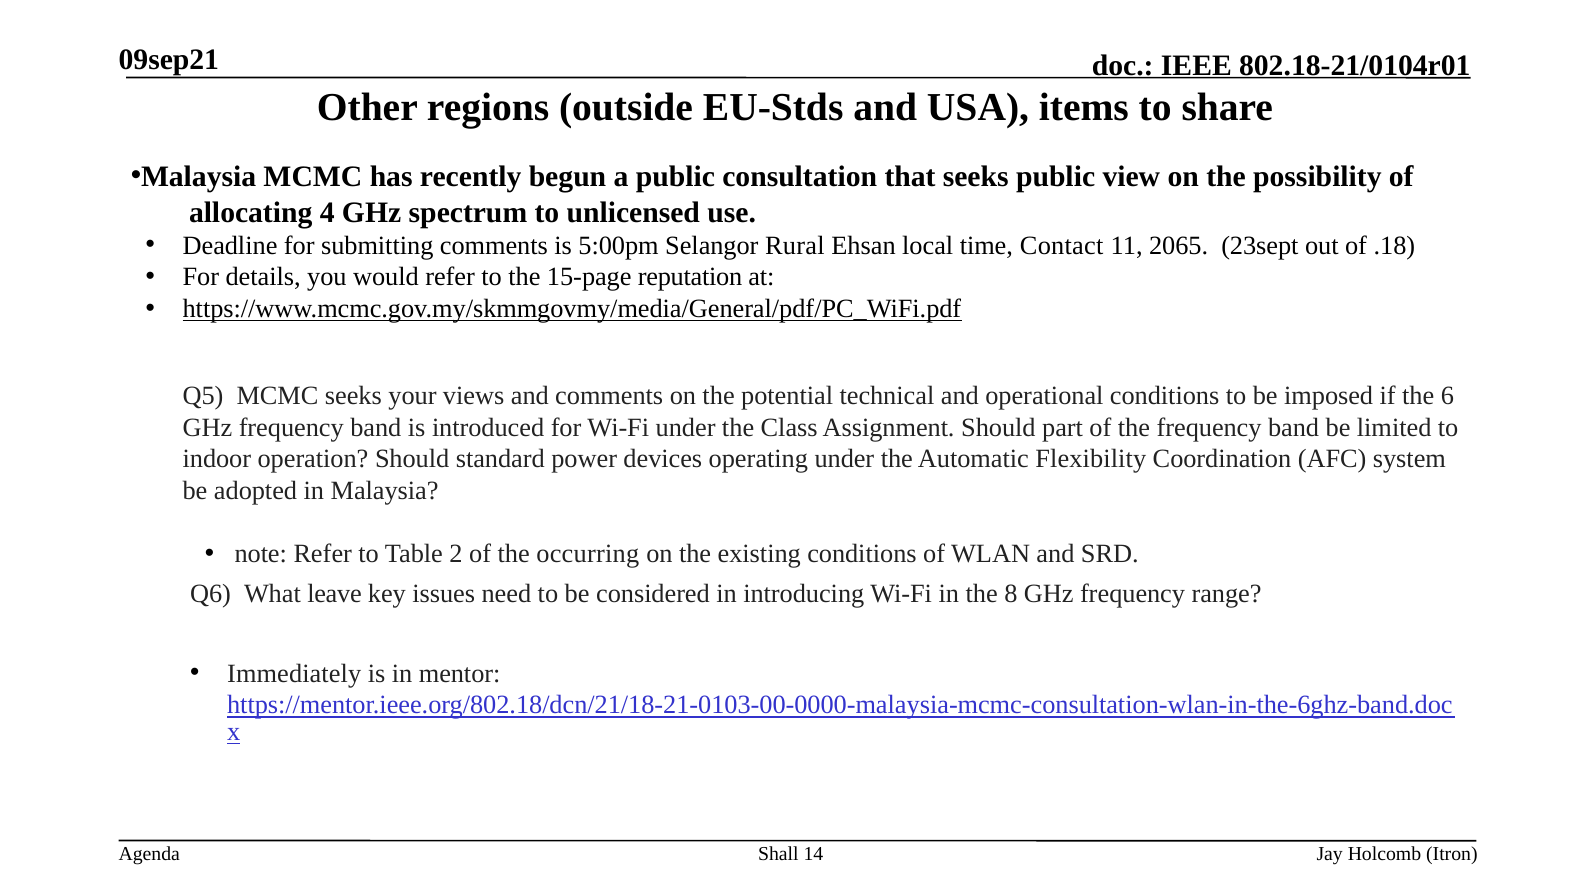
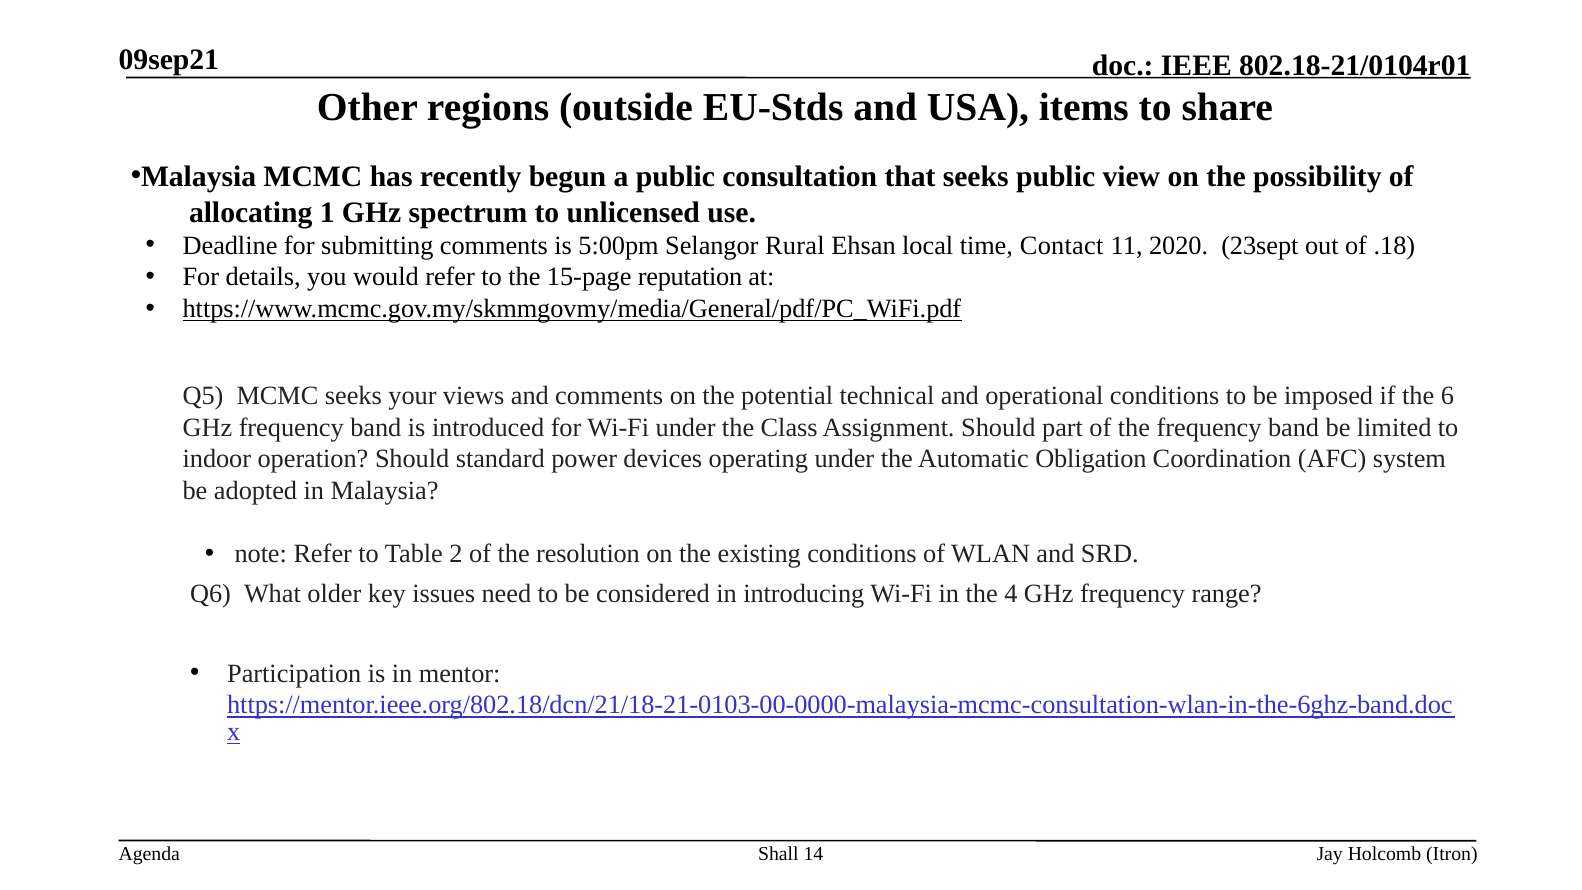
4: 4 -> 1 (327, 212)
2065: 2065 -> 2020 (1179, 246)
Flexibility: Flexibility -> Obligation (1091, 459)
occurring: occurring -> resolution (588, 554)
leave: leave -> older (334, 594)
8: 8 -> 4 (1011, 594)
Immediately: Immediately -> Participation (294, 673)
